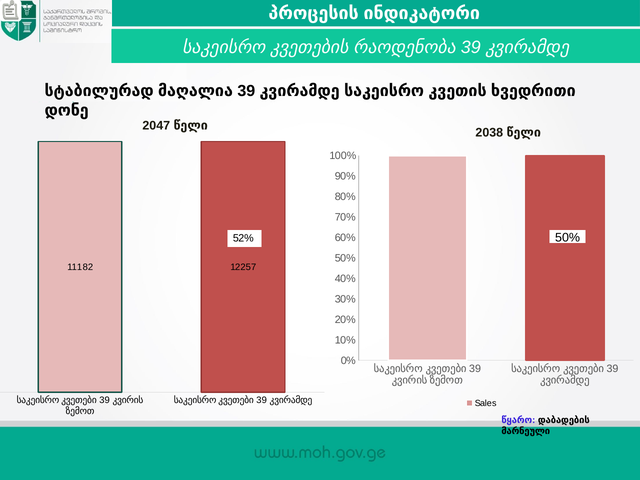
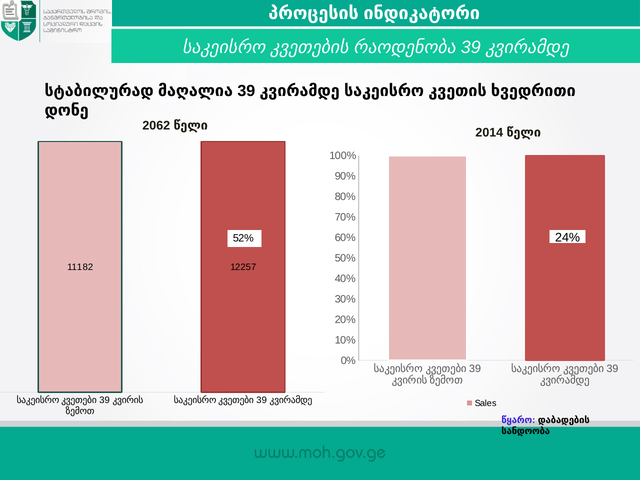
2047: 2047 -> 2062 (156, 126)
2038: 2038 -> 2014 (489, 132)
50%: 50% -> 24% (568, 237)
მარნეული: მარნეული -> სანდოობა (526, 431)
